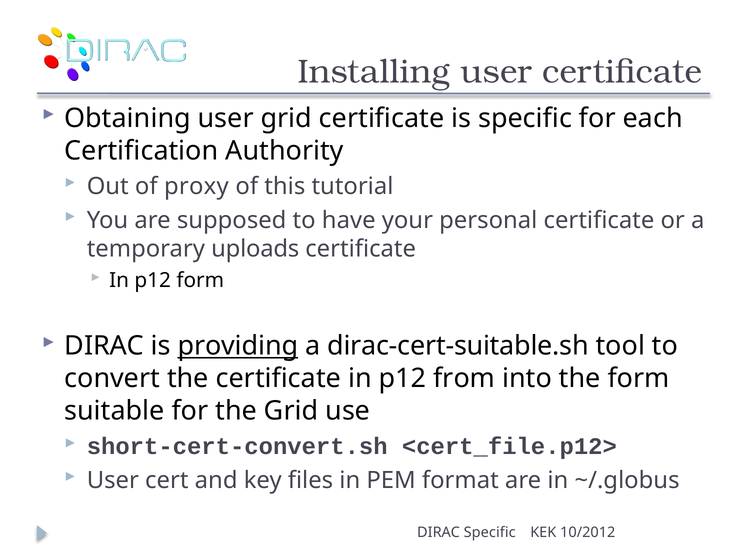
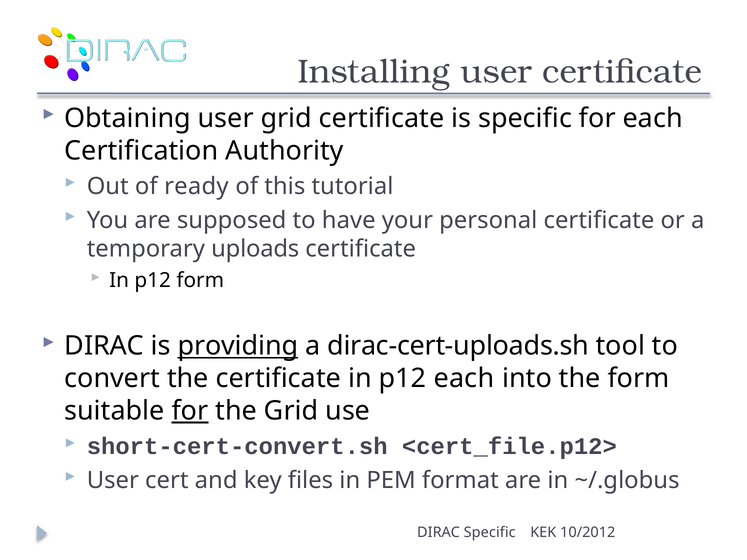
proxy: proxy -> ready (196, 186)
dirac-cert-suitable.sh: dirac-cert-suitable.sh -> dirac-cert-uploads.sh (458, 346)
p12 from: from -> each (464, 379)
for underline: none -> present (190, 411)
